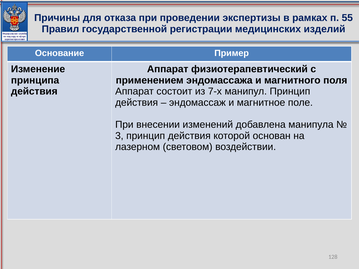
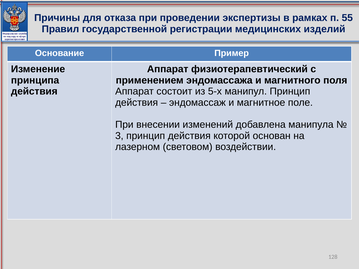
7-х: 7-х -> 5-х (215, 91)
